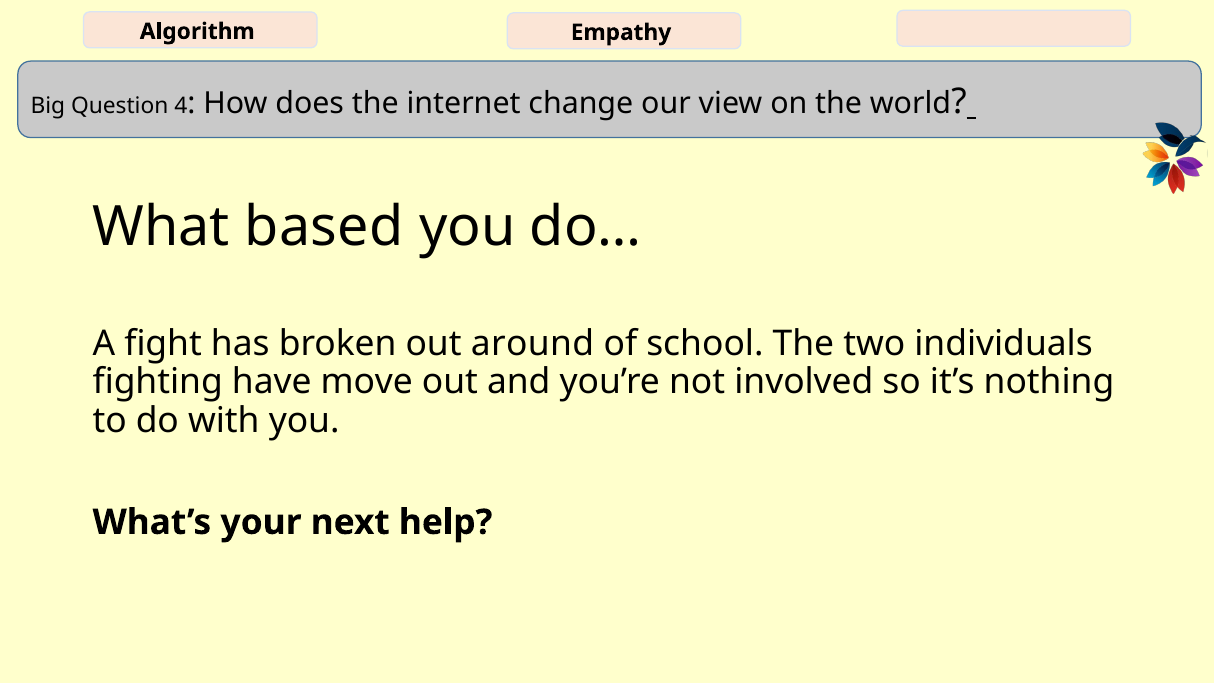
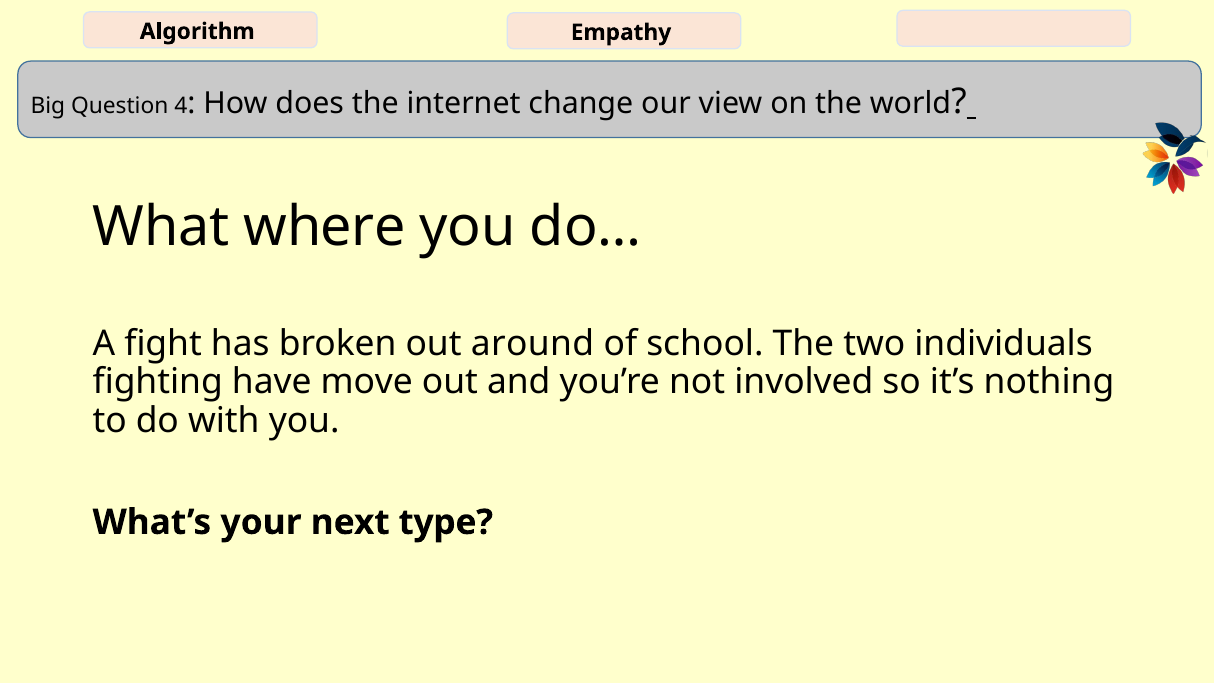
based: based -> where (325, 227)
help: help -> type (446, 522)
